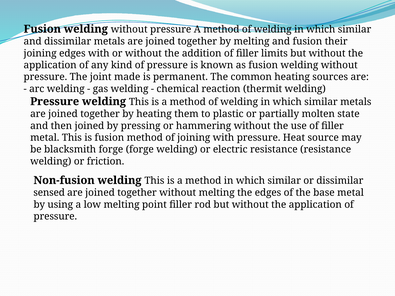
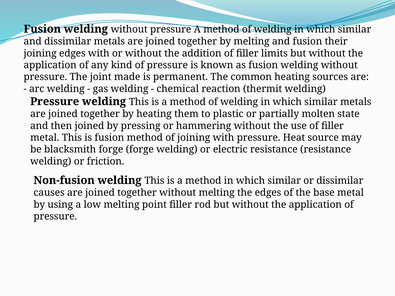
sensed: sensed -> causes (49, 193)
